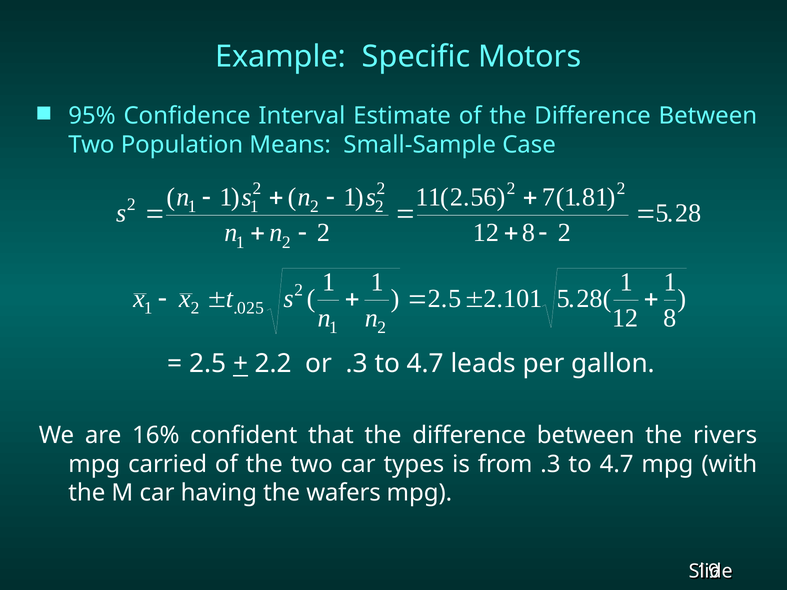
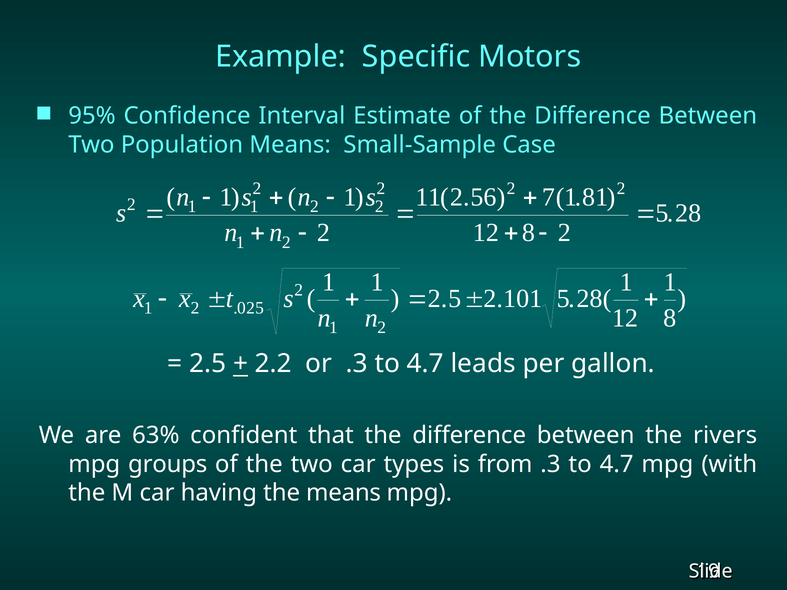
16%: 16% -> 63% (156, 435)
carried: carried -> groups (168, 464)
the wafers: wafers -> means (344, 493)
